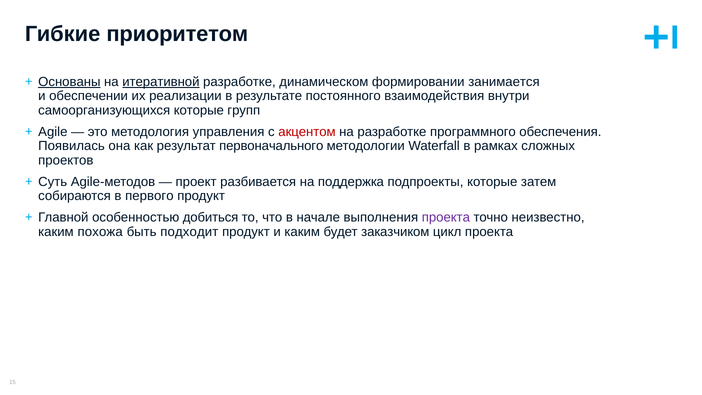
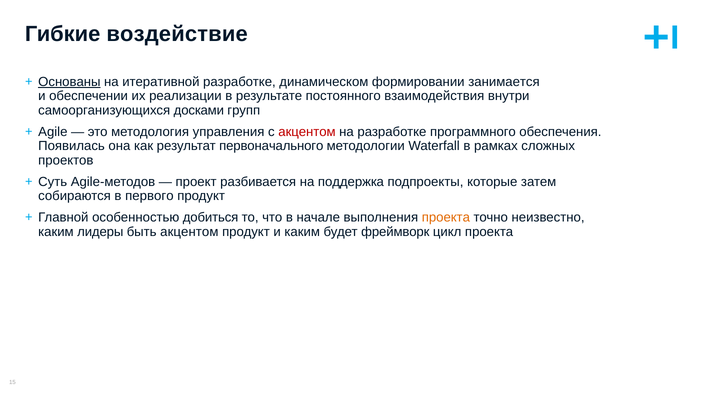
приоритетом: приоритетом -> воздействие (177, 34)
итеративной underline: present -> none (161, 82)
самоорганизующихся которые: которые -> досками (199, 110)
проекта colour: purple -> orange (446, 217)
похожа: похожа -> лидеры (100, 232)
быть подходит: подходит -> акцентом (189, 232)
заказчиком: заказчиком -> фреймворк (395, 232)
